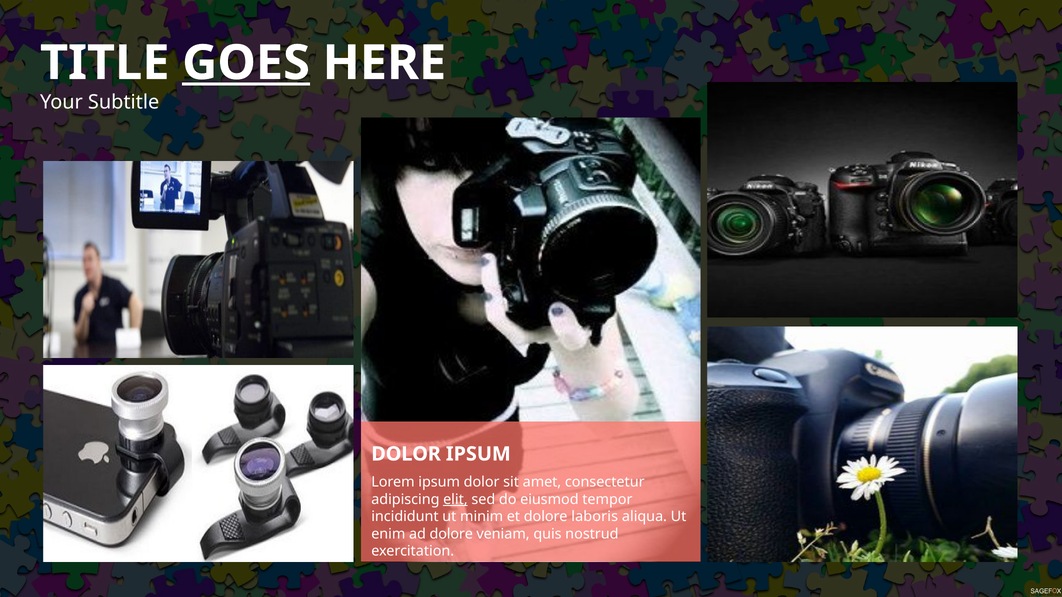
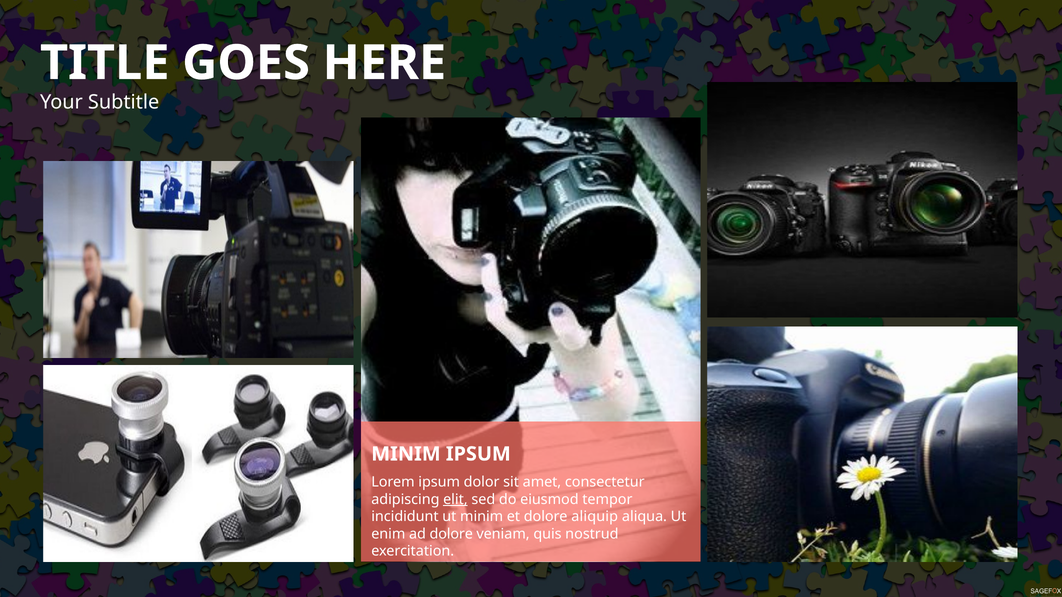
GOES underline: present -> none (246, 63)
DOLOR: DOLOR -> MINIM (406, 454)
laboris: laboris -> aliquip (595, 517)
